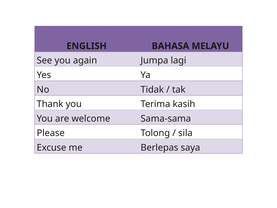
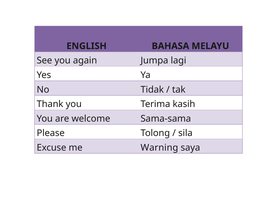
Berlepas: Berlepas -> Warning (159, 147)
